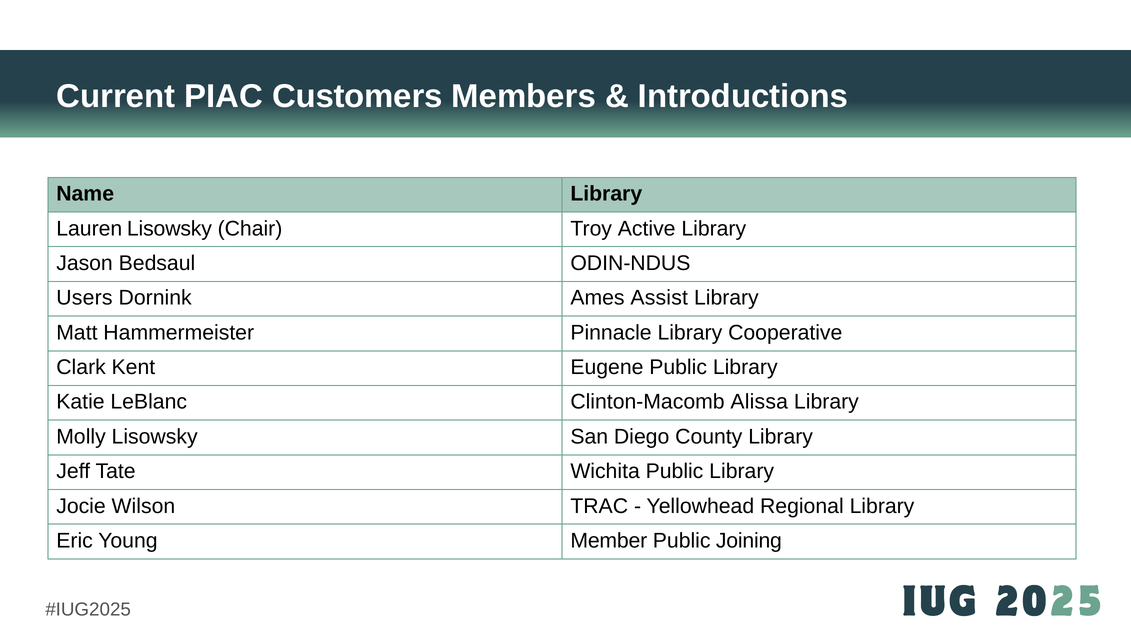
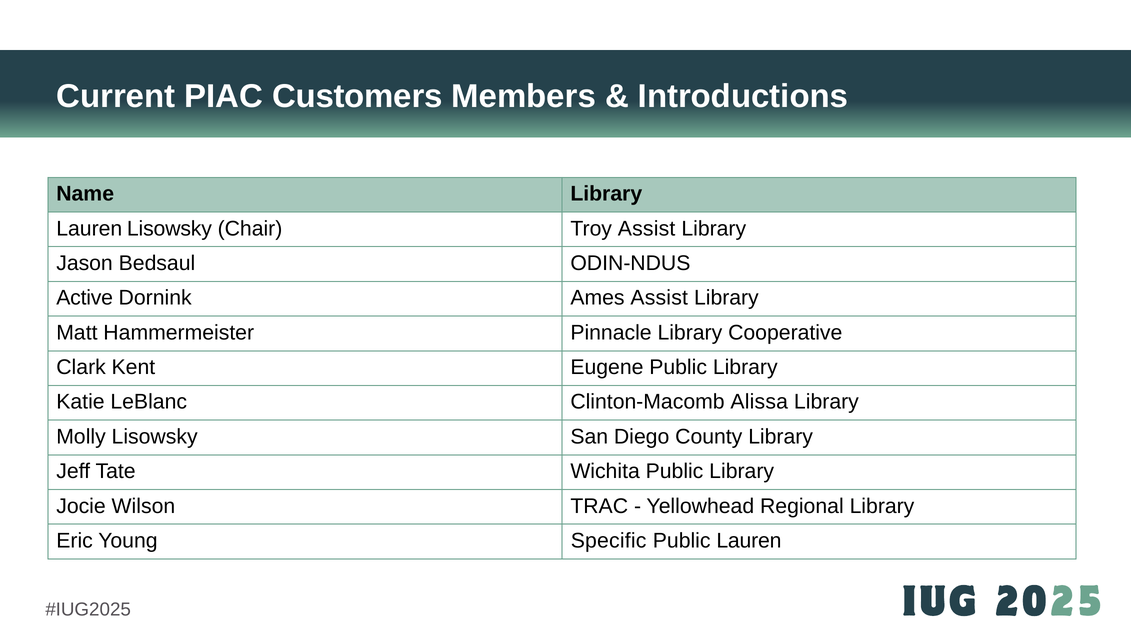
Troy Active: Active -> Assist (647, 229)
Users: Users -> Active (85, 298)
Member: Member -> Specific (609, 541)
Public Joining: Joining -> Lauren (749, 541)
